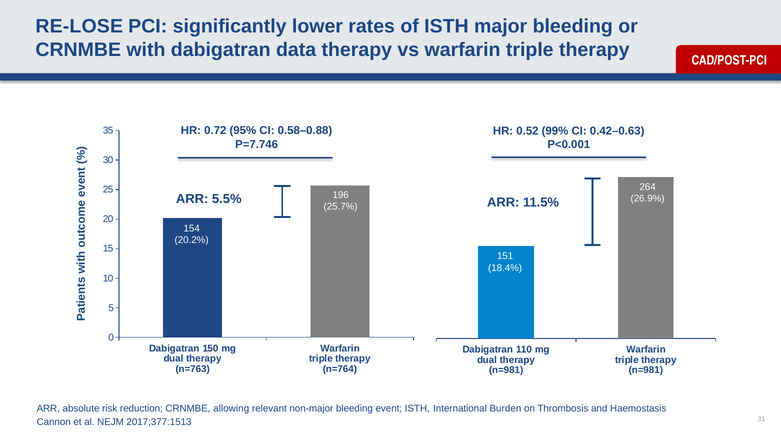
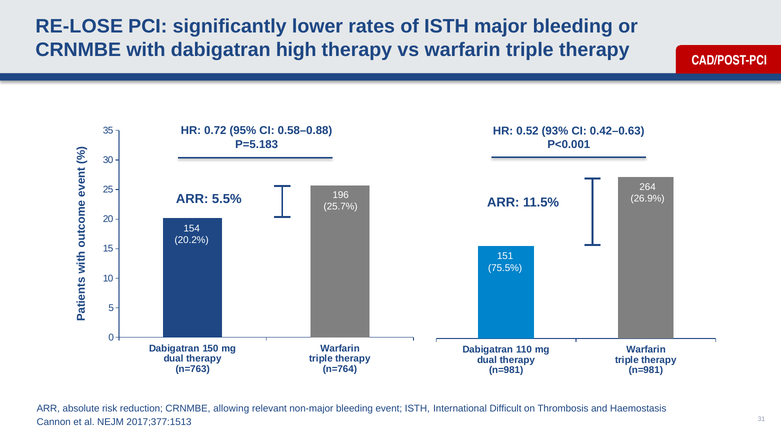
data: data -> high (296, 50)
99%: 99% -> 93% (555, 131)
P=7.746: P=7.746 -> P=5.183 (257, 144)
18.4%: 18.4% -> 75.5% (505, 268)
Burden: Burden -> Difficult (505, 409)
